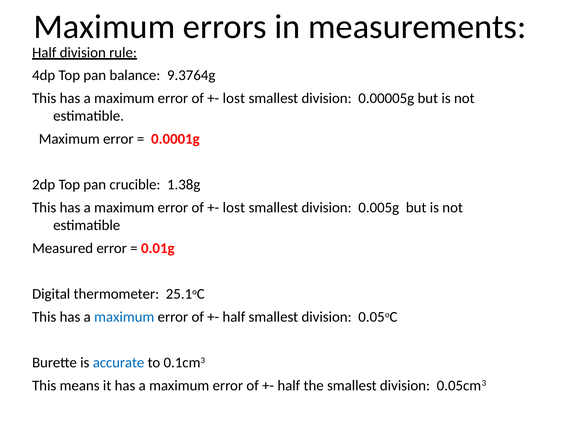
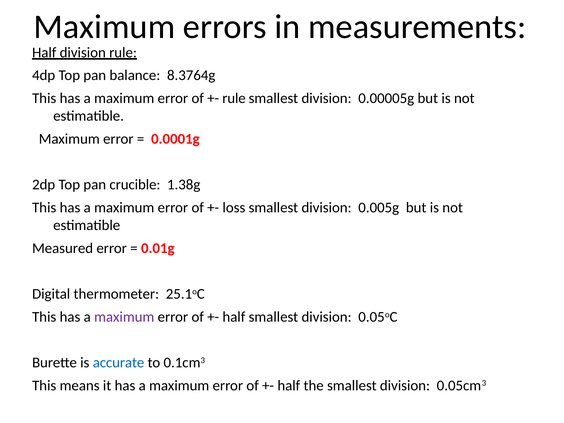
9.3764g: 9.3764g -> 8.3764g (191, 75)
lost: lost -> rule (234, 98)
lost: lost -> loss (234, 208)
maximum colour: blue -> purple (124, 317)
